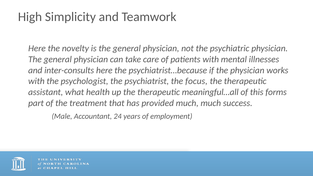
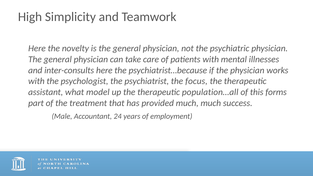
health: health -> model (98, 92)
meaningful…all: meaningful…all -> population…all (210, 92)
